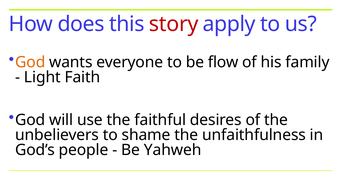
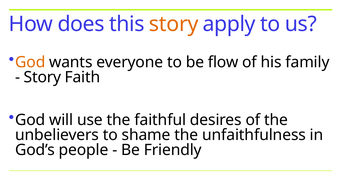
story colour: red -> orange (174, 24)
Light: Light -> Story (42, 77)
Yahweh: Yahweh -> Friendly (173, 150)
